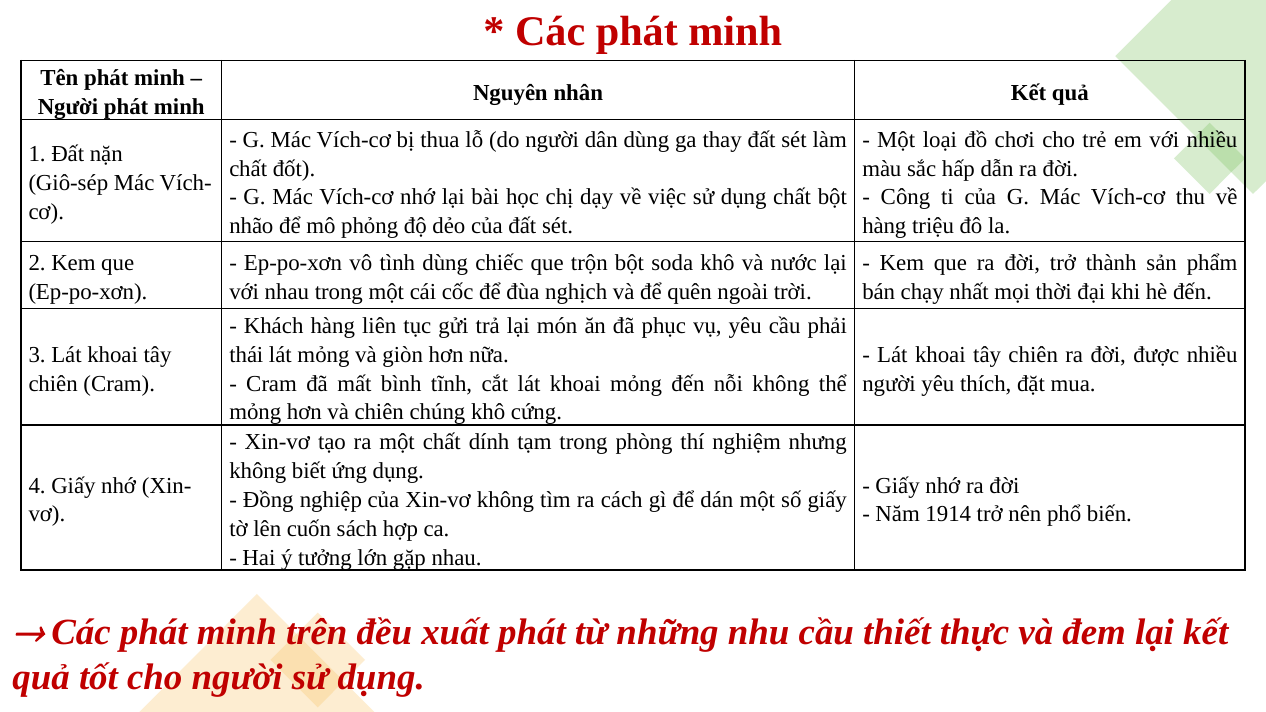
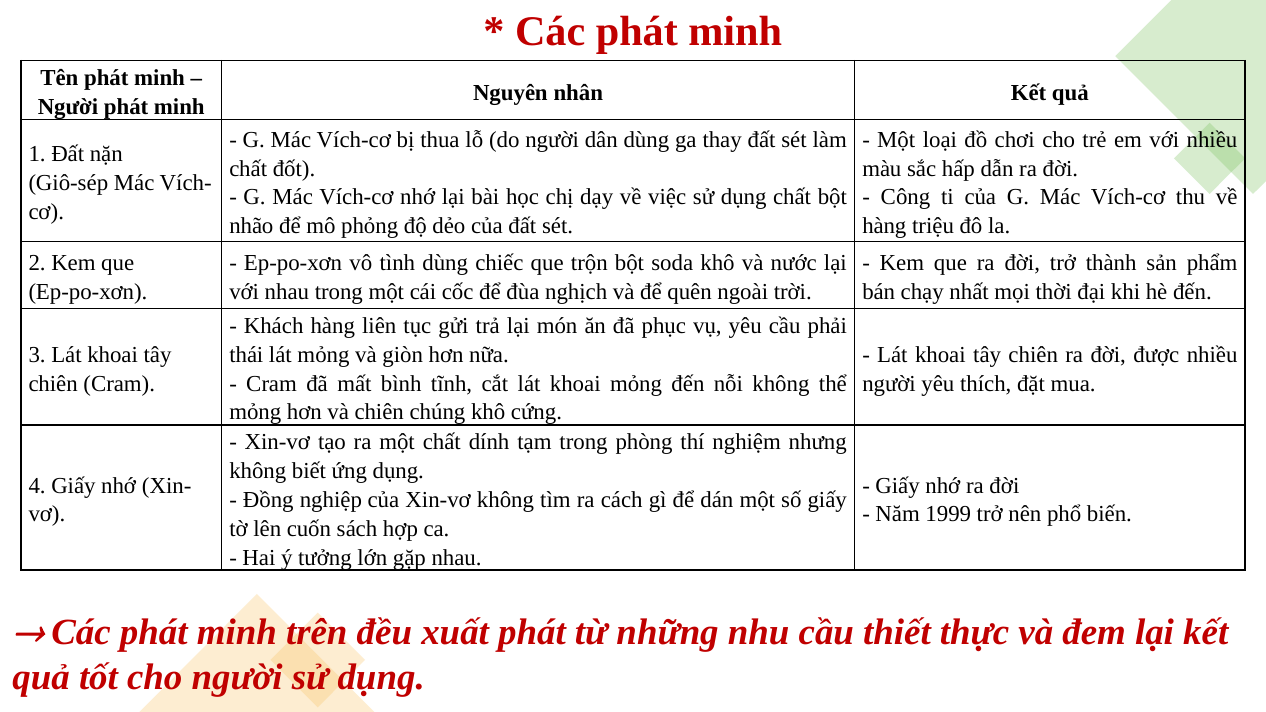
1914: 1914 -> 1999 (948, 515)
